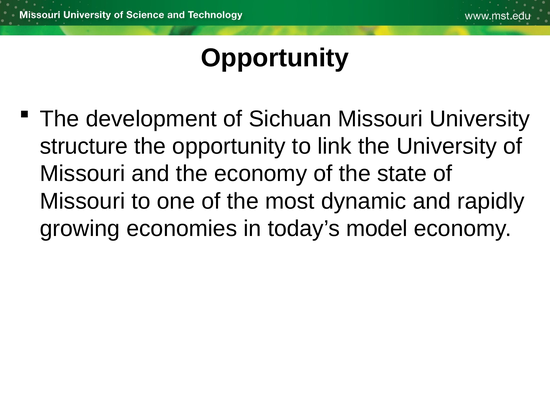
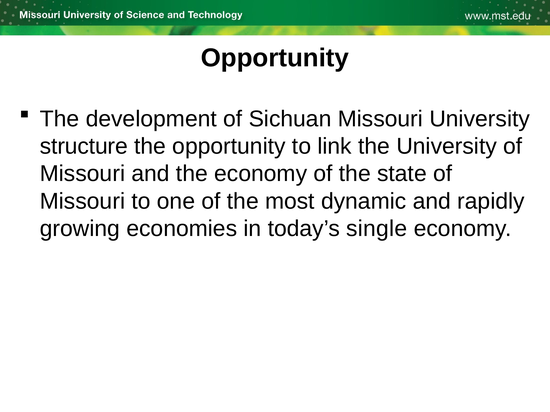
model: model -> single (377, 229)
